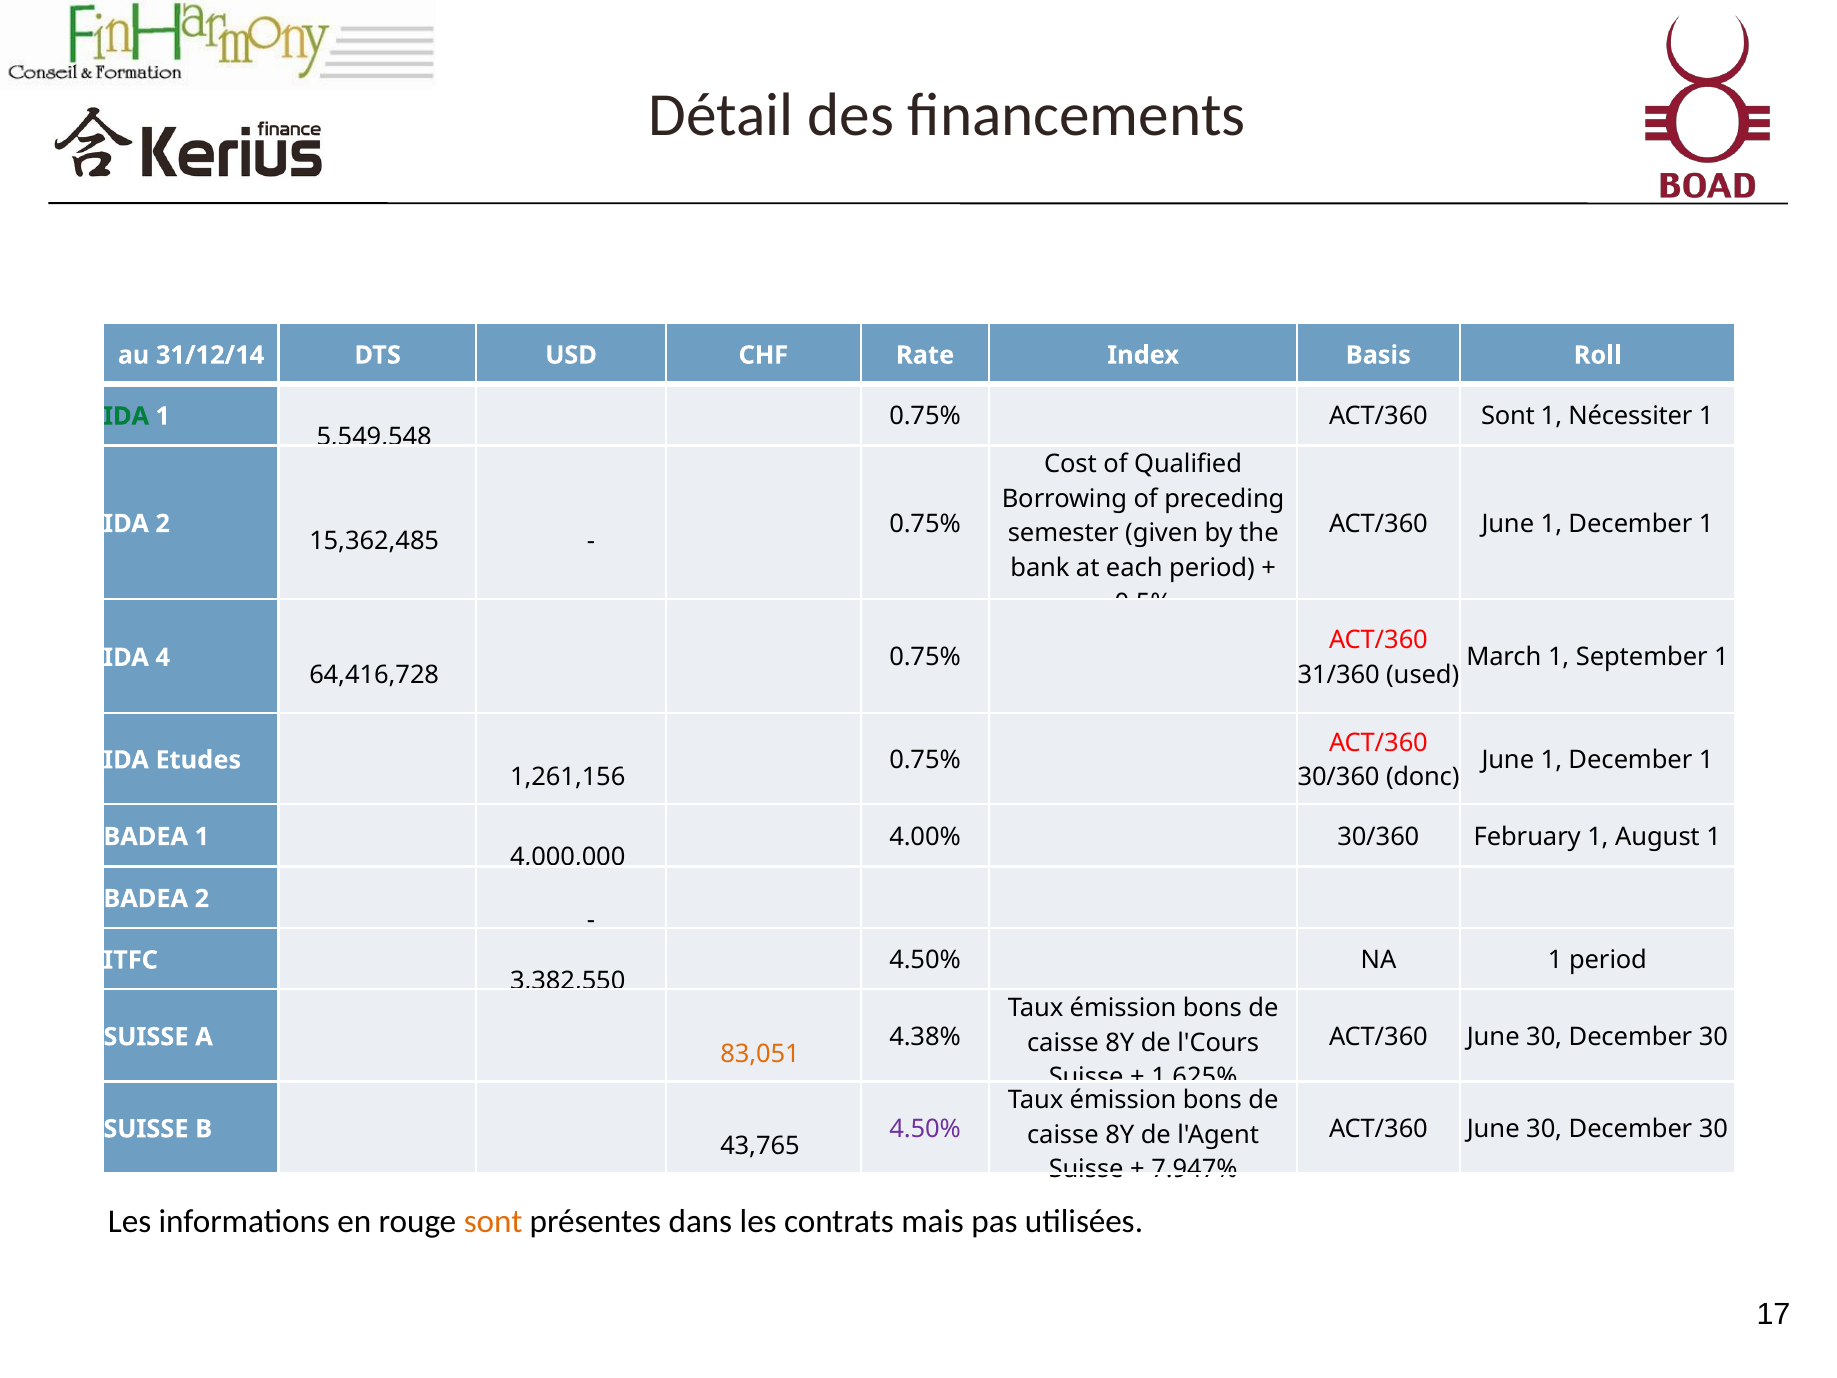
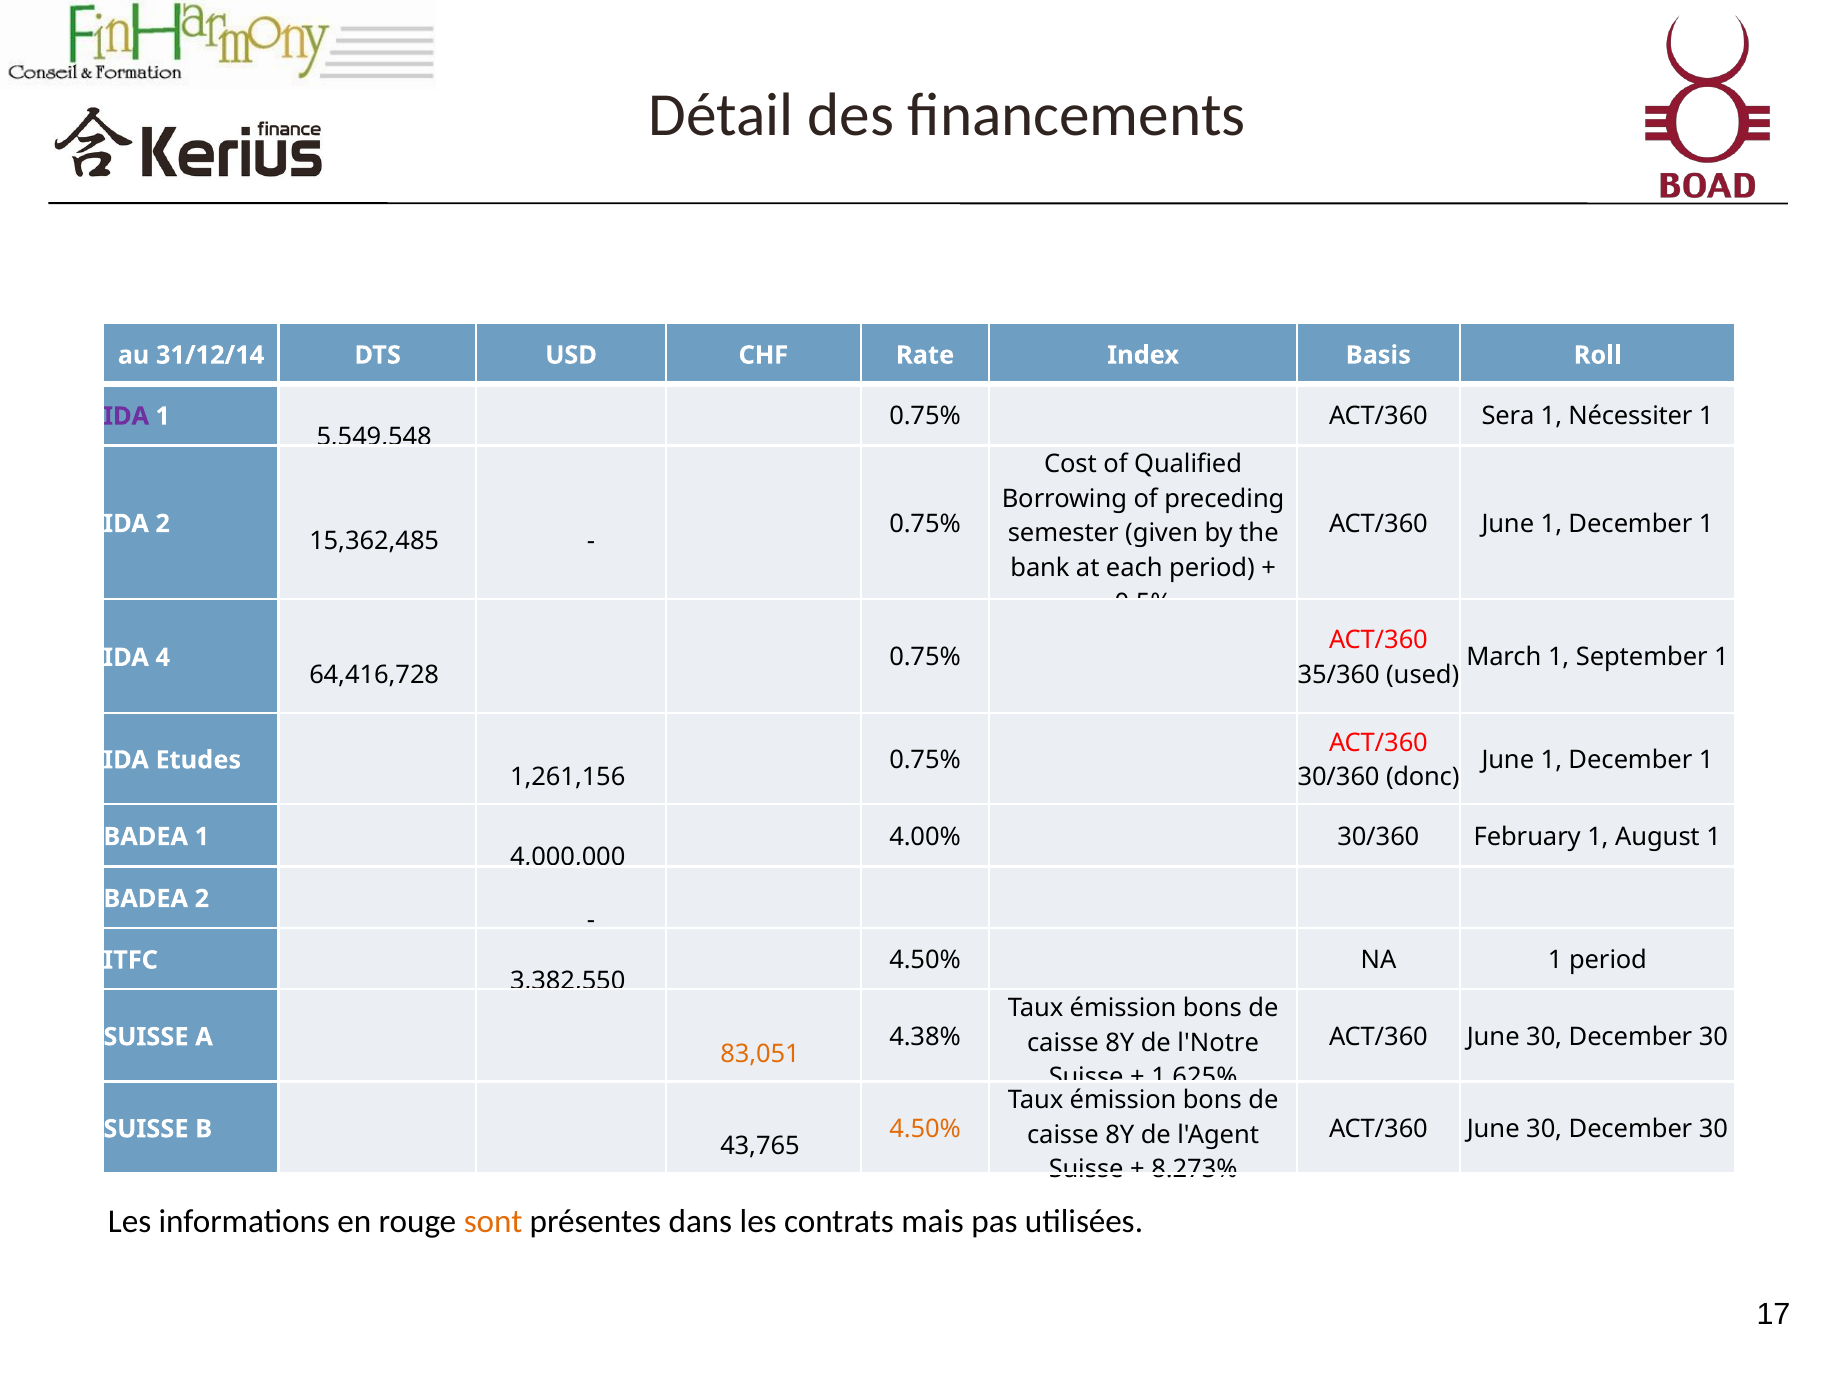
ACT/360 Sont: Sont -> Sera (1508, 416)
IDA colour: green -> purple (126, 416)
31/360: 31/360 -> 35/360 (1339, 675)
l'Cours: l'Cours -> l'Notre (1218, 1043)
4.50% colour: purple -> orange (925, 1129)
7.947%: 7.947% -> 8.273% (1194, 1169)
